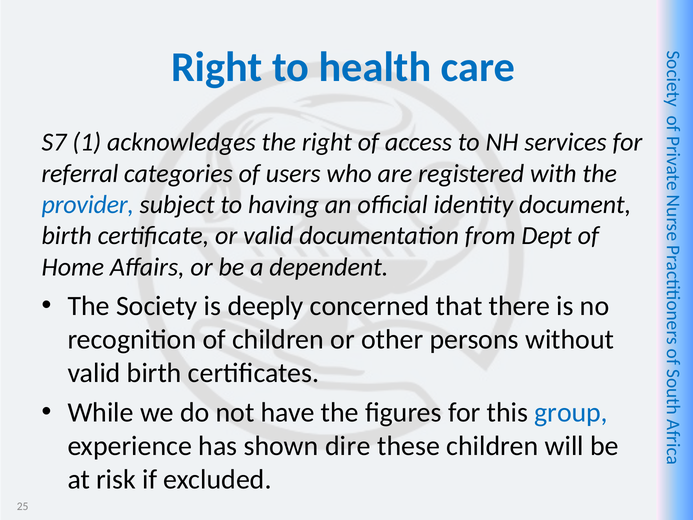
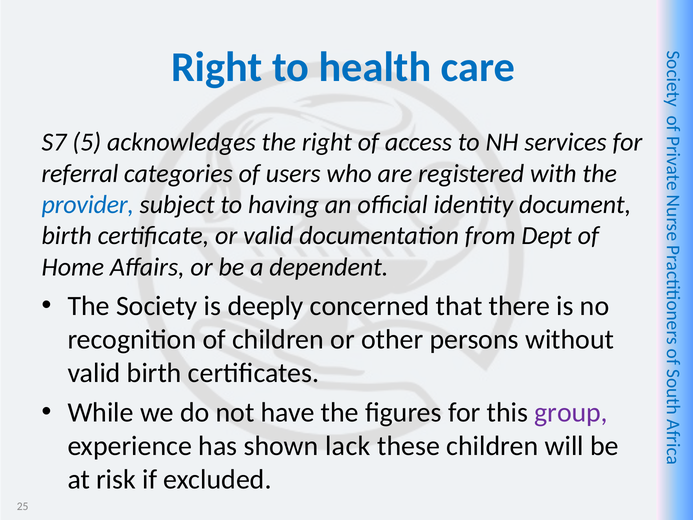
1: 1 -> 5 (87, 142)
group colour: blue -> purple (571, 412)
dire: dire -> lack (348, 446)
